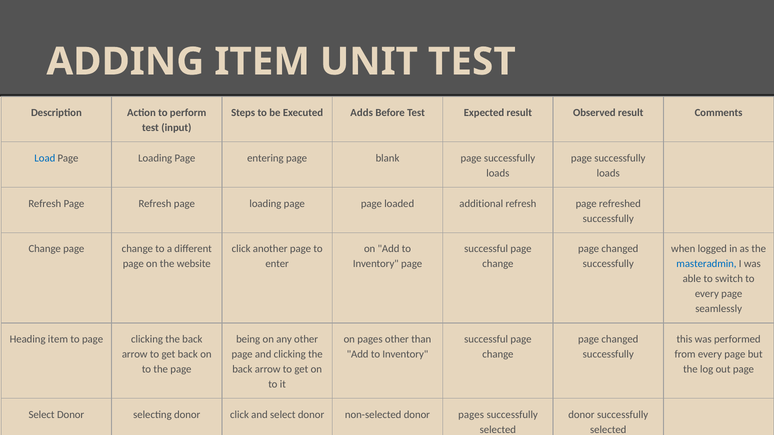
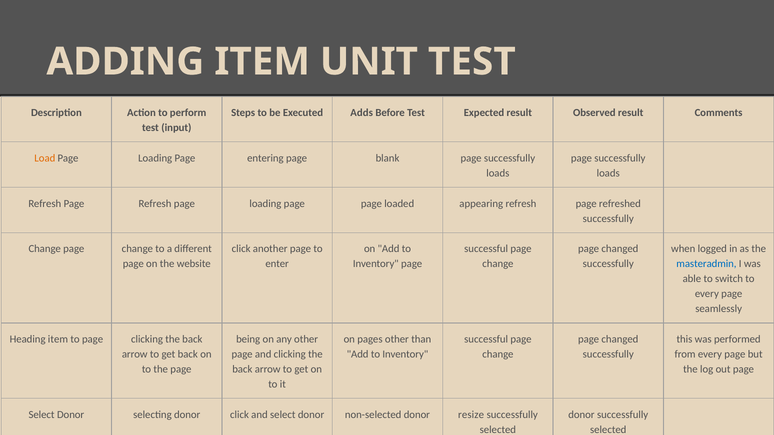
Load colour: blue -> orange (45, 158)
additional: additional -> appearing (481, 204)
donor pages: pages -> resize (471, 415)
